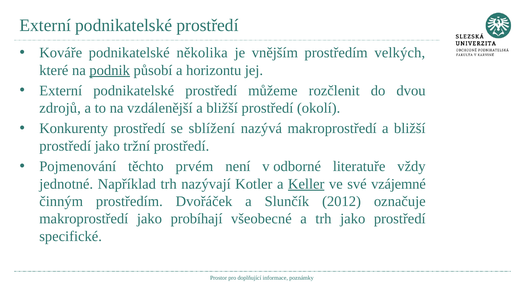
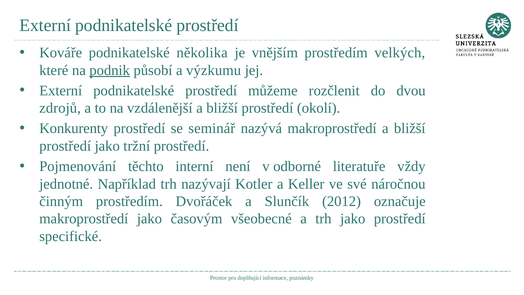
horizontu: horizontu -> výzkumu (214, 70)
sblížení: sblížení -> seminář (212, 128)
prvém: prvém -> interní (194, 166)
Keller underline: present -> none (306, 184)
vzájemné: vzájemné -> náročnou (398, 184)
probíhají: probíhají -> časovým (197, 219)
